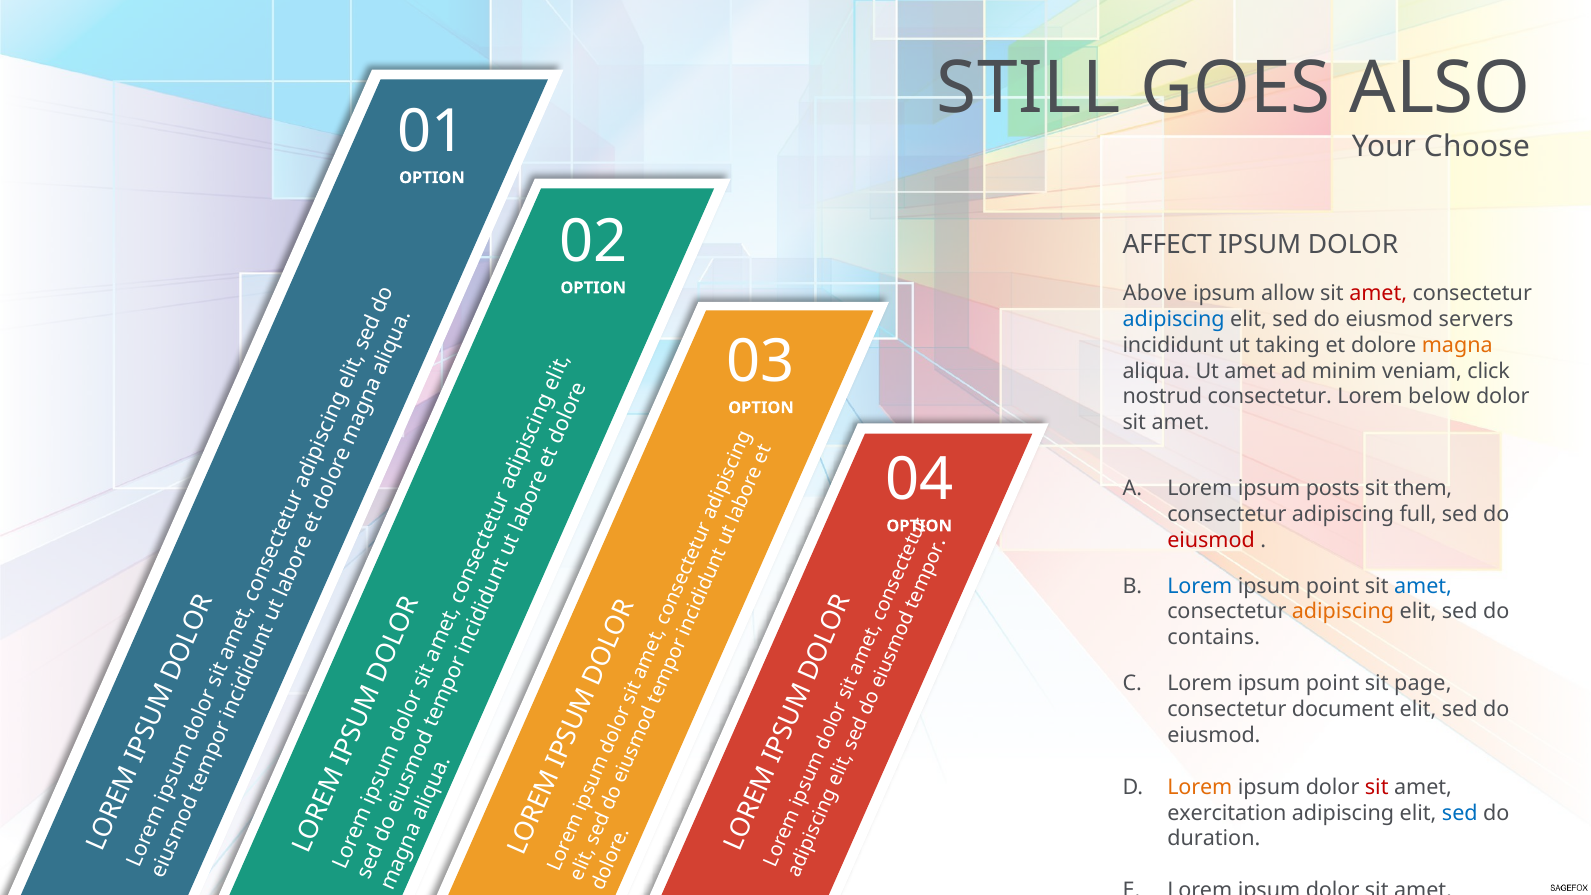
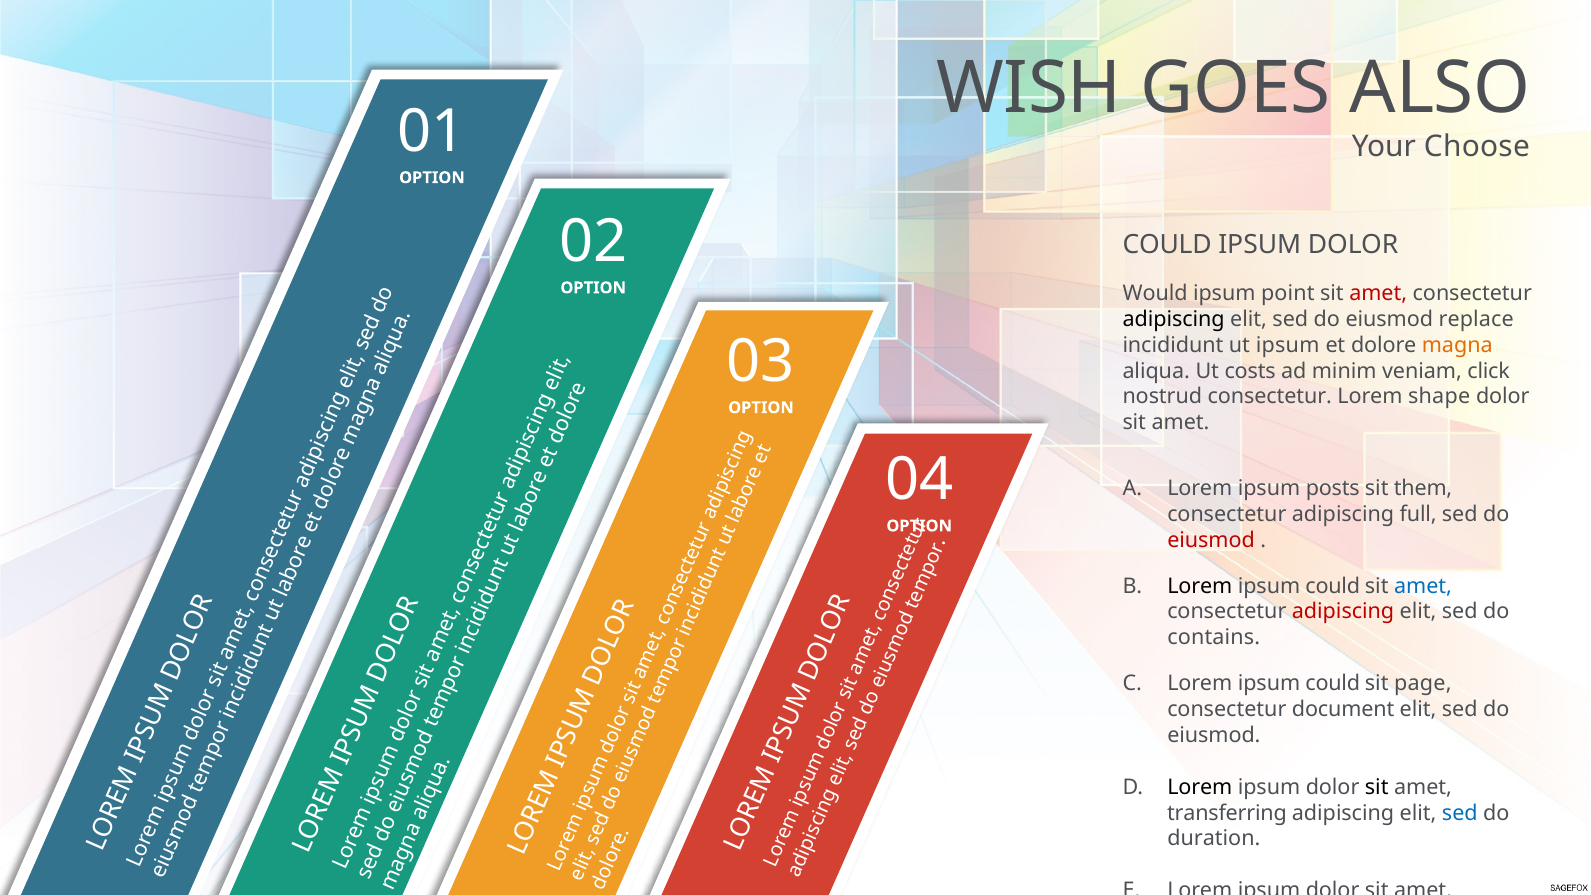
STILL: STILL -> WISH (1029, 88)
AFFECT: AFFECT -> COULD (1167, 245)
Above: Above -> Would (1155, 293)
allow: allow -> point (1288, 293)
adipiscing colour: blue -> black (1174, 319)
servers: servers -> replace (1476, 319)
ut taking: taking -> ipsum (1288, 345)
Ut amet: amet -> costs (1250, 371)
below: below -> shape (1439, 397)
Lorem colour: blue -> black (1200, 586)
point: point -> could (1333, 586)
adipiscing colour: orange -> red (1343, 612)
point: point -> could (1333, 684)
Lorem colour: orange -> black (1200, 787)
sit colour: red -> black (1377, 787)
exercitation: exercitation -> transferring (1227, 813)
